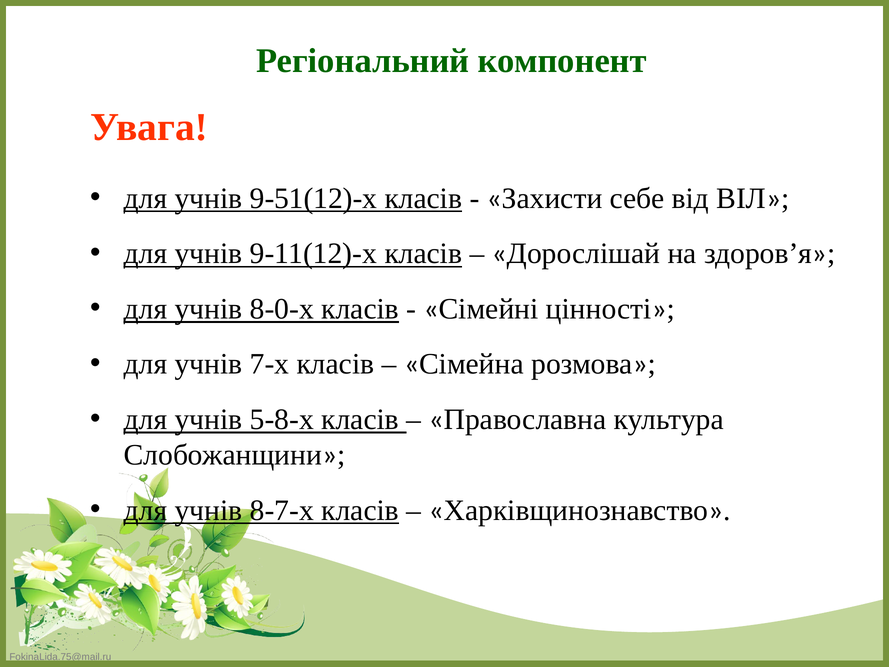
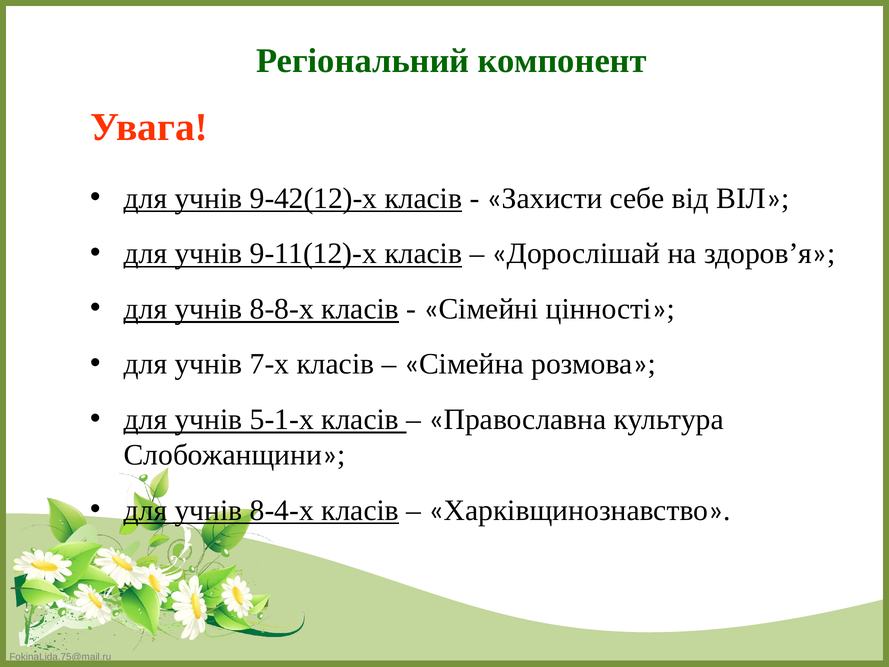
9-51(12)-х: 9-51(12)-х -> 9-42(12)-х (314, 198)
8-0-х: 8-0-х -> 8-8-х (282, 309)
5-8-х: 5-8-х -> 5-1-х (282, 419)
8-7-х: 8-7-х -> 8-4-х (282, 510)
